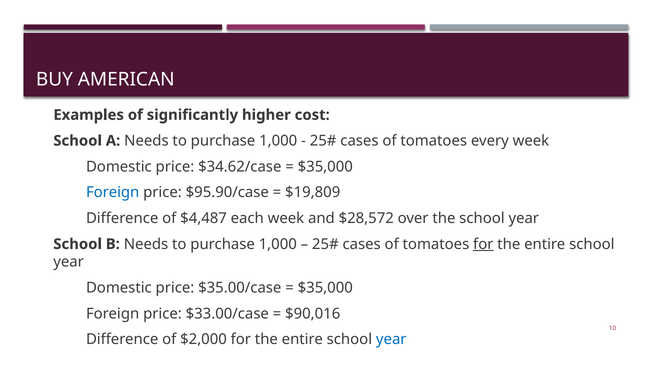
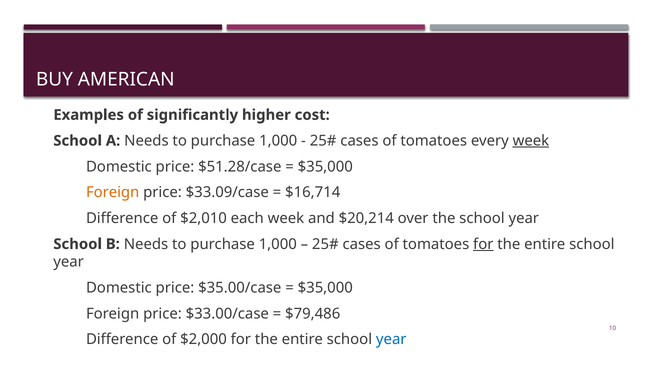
week underline: none -> present (531, 141)
$34.62/case: $34.62/case -> $51.28/case (240, 166)
Foreign colour: blue -> orange (113, 192)
$95.90/case: $95.90/case -> $33.09/case (227, 192)
$19,809: $19,809 -> $16,714 (313, 192)
$4,487: $4,487 -> $2,010 (204, 218)
$28,572: $28,572 -> $20,214 (366, 218)
$90,016: $90,016 -> $79,486 (313, 313)
